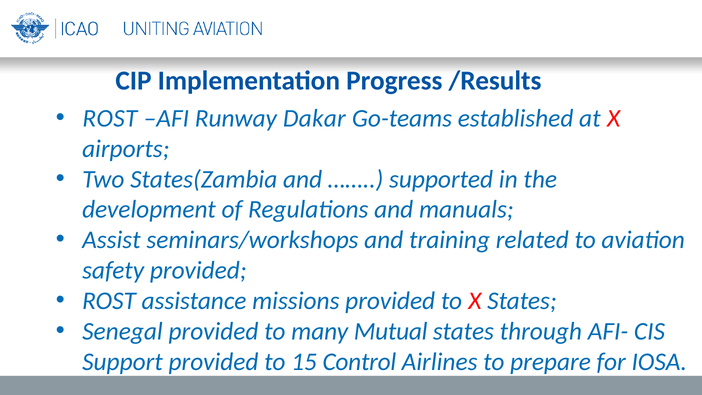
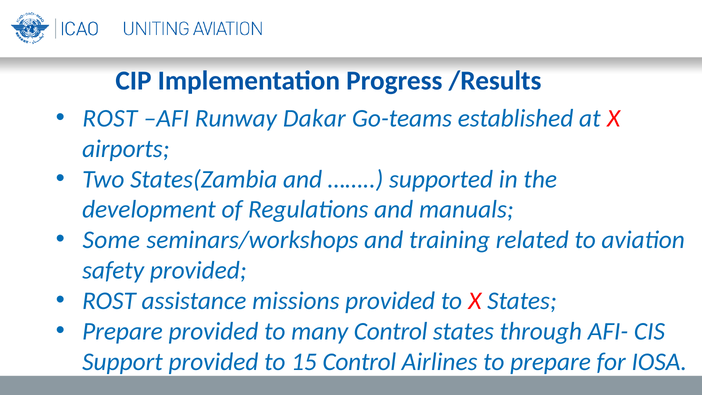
Assist: Assist -> Some (111, 240)
Senegal: Senegal -> Prepare (122, 331)
many Mutual: Mutual -> Control (391, 331)
